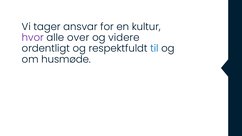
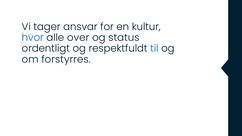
hvor colour: purple -> blue (33, 38)
videre: videre -> status (124, 38)
husmøde: husmøde -> forstyrres (66, 59)
